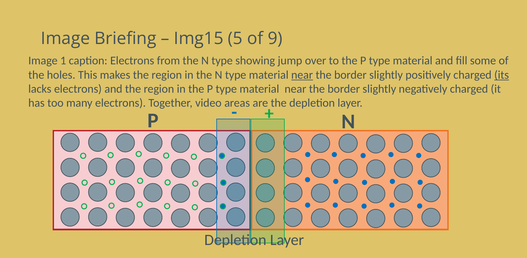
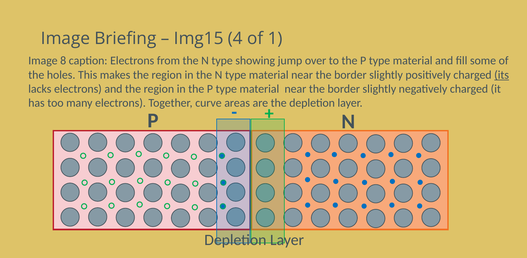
5: 5 -> 4 (235, 39)
9: 9 -> 1 (275, 39)
1: 1 -> 8 (63, 61)
near underline: present -> none (302, 75)
video: video -> curve (208, 103)
